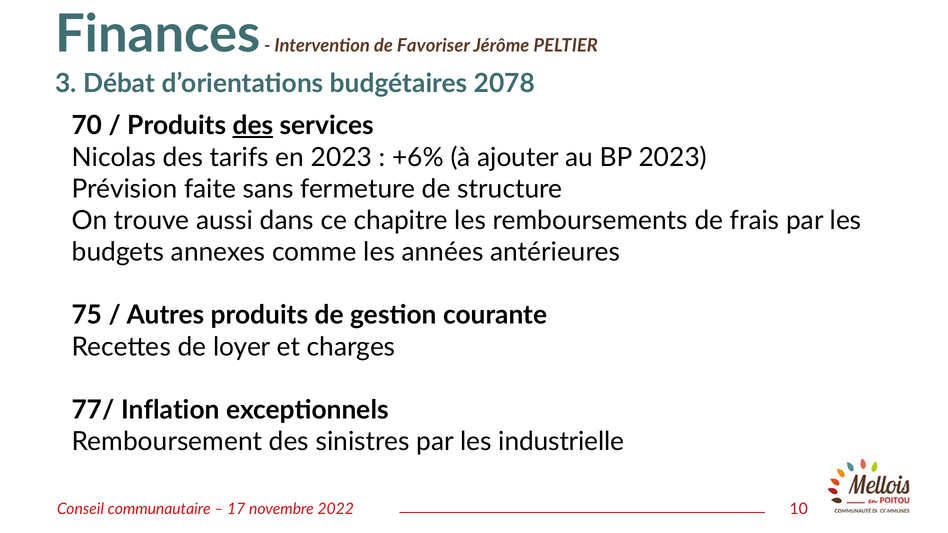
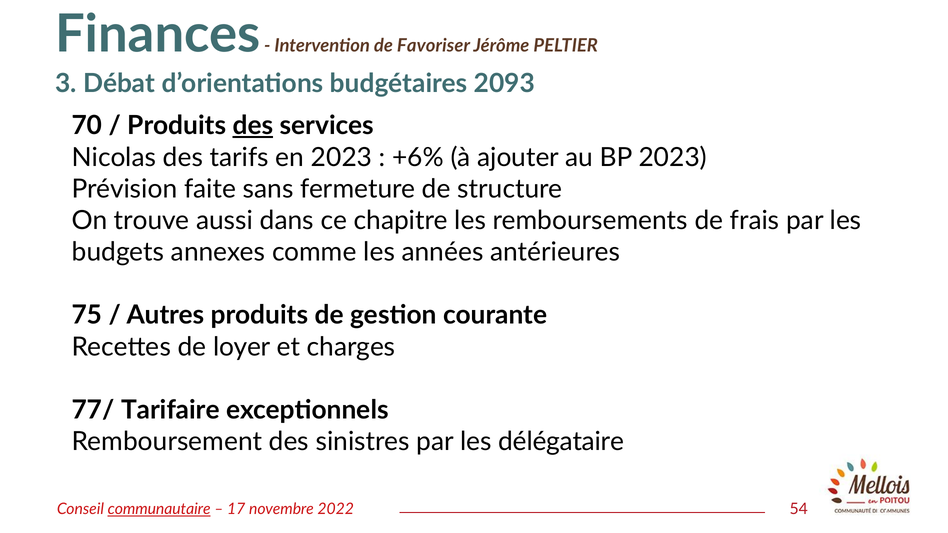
2078: 2078 -> 2093 (504, 84)
Inflation: Inflation -> Tarifaire (170, 410)
industrielle: industrielle -> délégataire (561, 442)
communautaire underline: none -> present (159, 510)
10: 10 -> 54 (799, 510)
